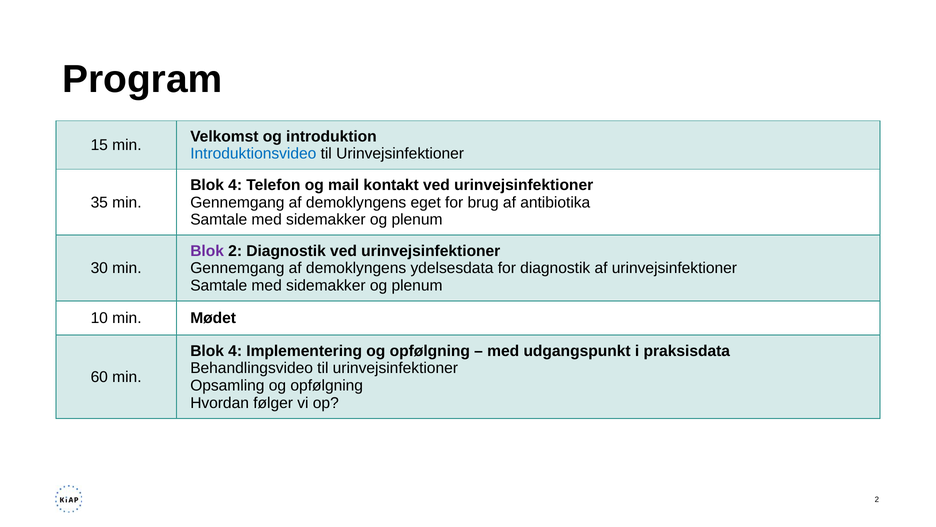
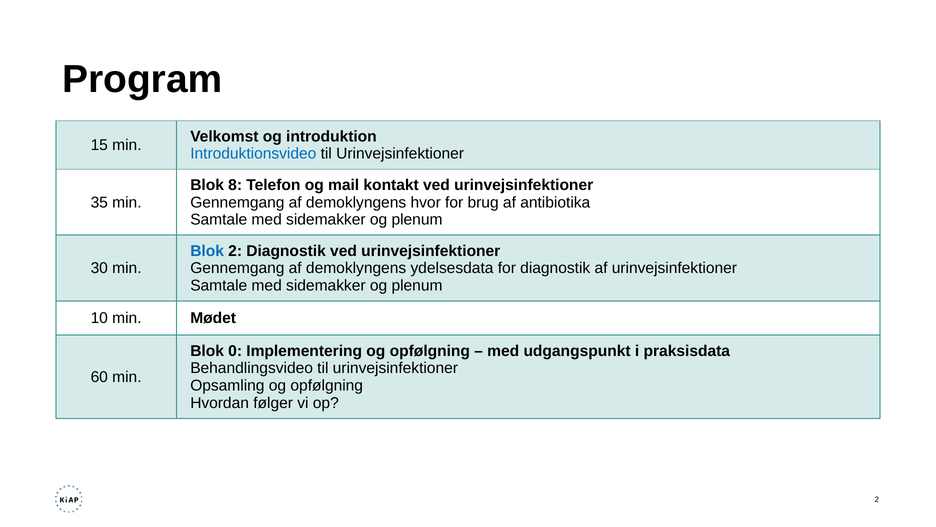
4: 4 -> 8 (235, 185)
eget: eget -> hvor (426, 202)
Blok colour: purple -> blue (207, 251)
4: 4 -> 0 (235, 351)
